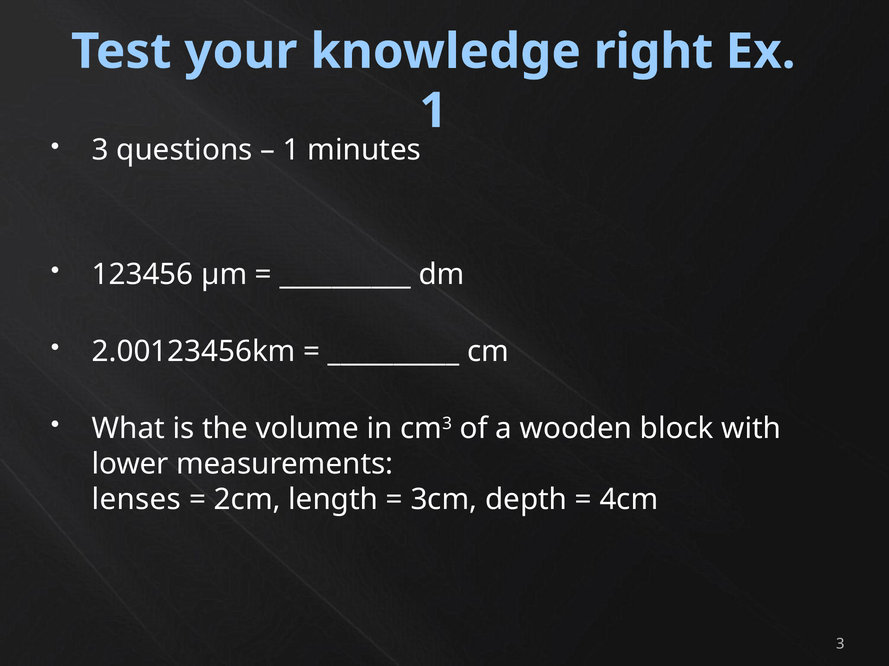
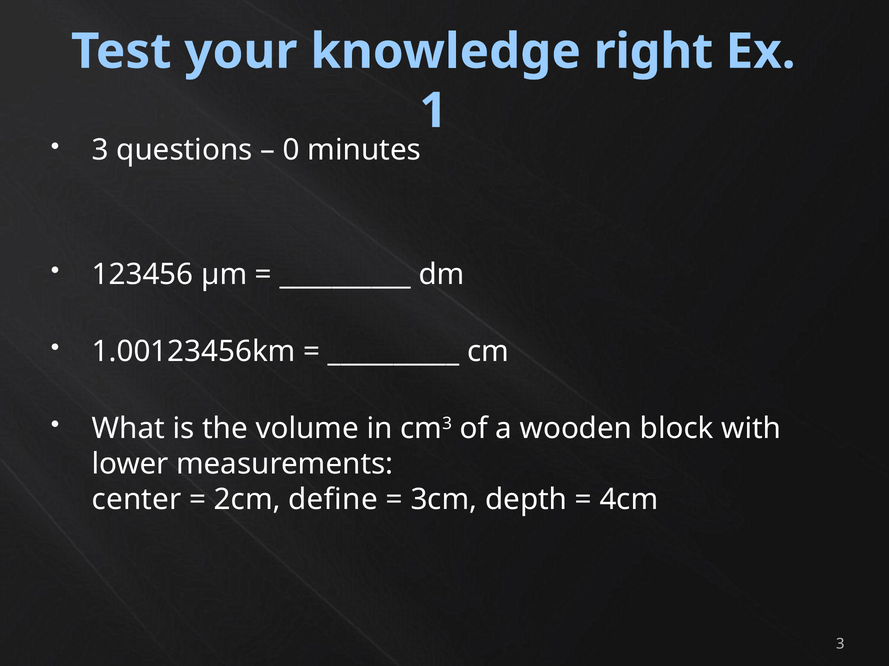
1: 1 -> 0 (291, 150)
2.00123456km: 2.00123456km -> 1.00123456km (194, 352)
lenses: lenses -> center (137, 500)
length: length -> define (333, 500)
